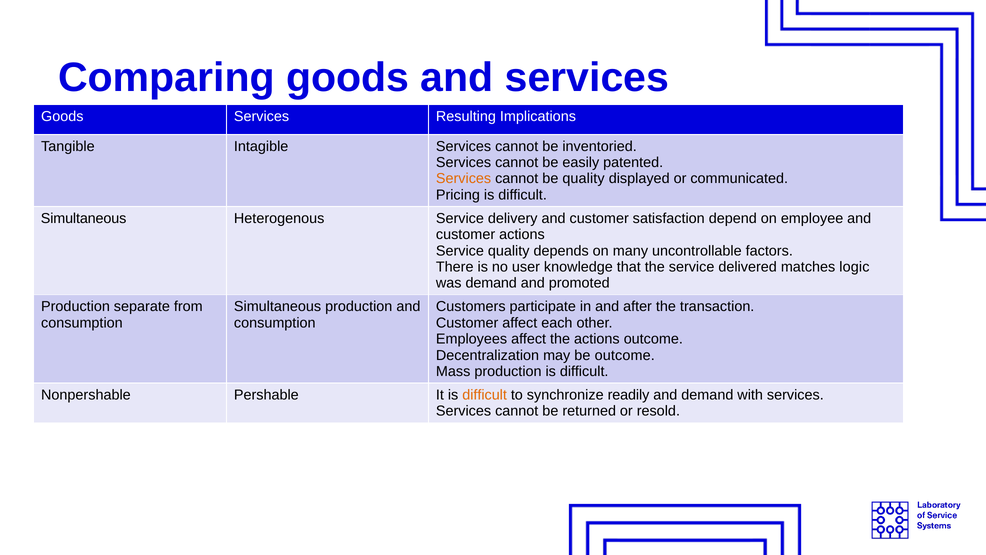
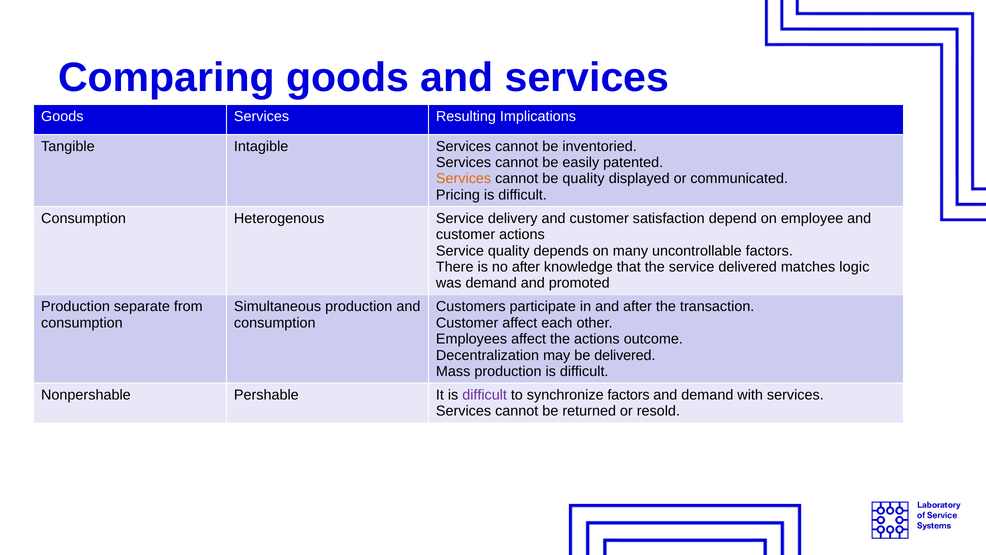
Simultaneous: Simultaneous -> Consumption (84, 218)
no user: user -> after (526, 267)
be outcome: outcome -> delivered (625, 355)
difficult colour: orange -> purple (485, 395)
synchronize readily: readily -> factors (629, 395)
